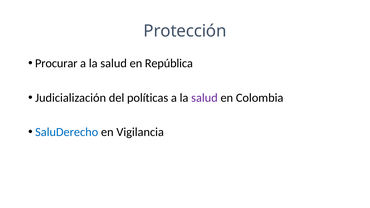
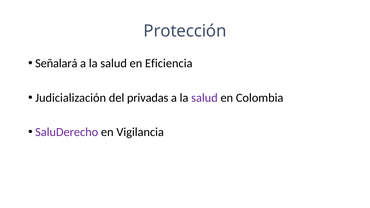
Procurar: Procurar -> Señalará (56, 63)
República: República -> Eficiencia (169, 63)
políticas: políticas -> privadas (148, 98)
SaluDerecho colour: blue -> purple (67, 132)
